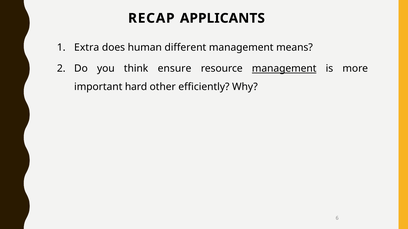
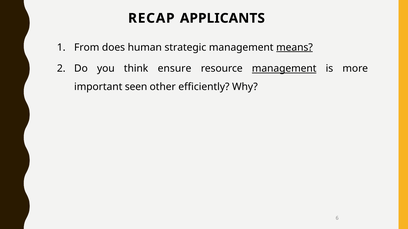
Extra: Extra -> From (87, 47)
different: different -> strategic (185, 47)
means underline: none -> present (294, 47)
hard: hard -> seen (136, 87)
